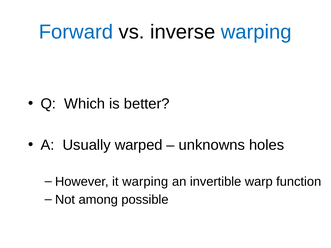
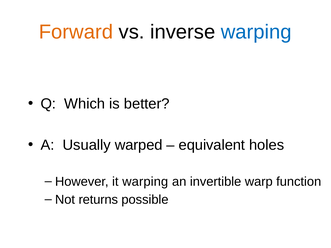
Forward colour: blue -> orange (76, 32)
unknowns: unknowns -> equivalent (212, 145)
among: among -> returns (98, 200)
